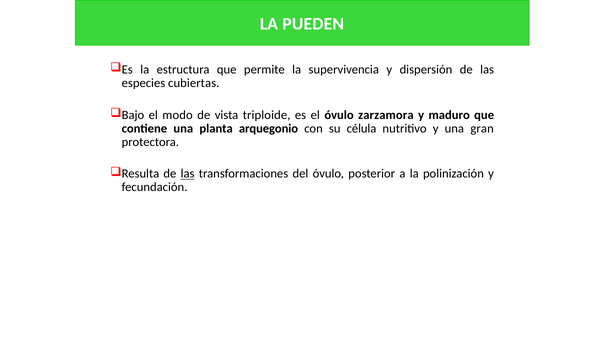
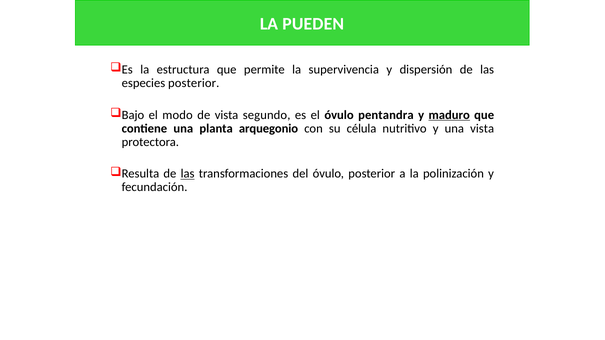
especies cubiertas: cubiertas -> posterior (194, 83)
triploide: triploide -> segundo (267, 115)
zarzamora: zarzamora -> pentandra (386, 115)
maduro underline: none -> present (449, 115)
una gran: gran -> vista (482, 129)
